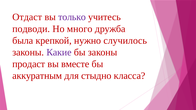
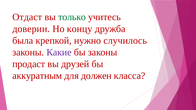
только colour: purple -> green (72, 17)
подводи: подводи -> доверии (31, 29)
много: много -> концу (80, 29)
вместе: вместе -> друзей (75, 64)
стыдно: стыдно -> должен (96, 76)
